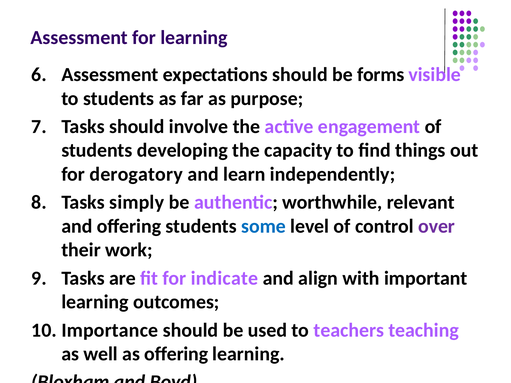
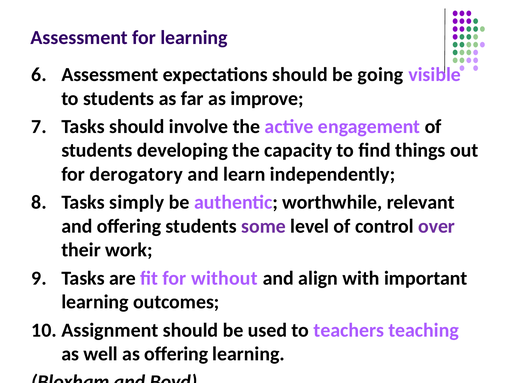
forms: forms -> going (380, 75)
purpose: purpose -> improve (267, 99)
some colour: blue -> purple (264, 226)
indicate: indicate -> without (224, 278)
Importance: Importance -> Assignment (110, 330)
